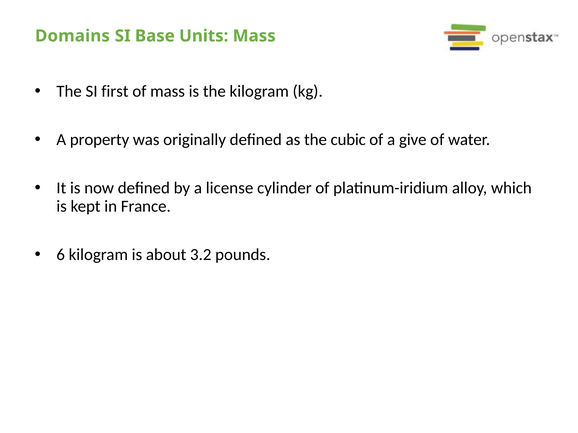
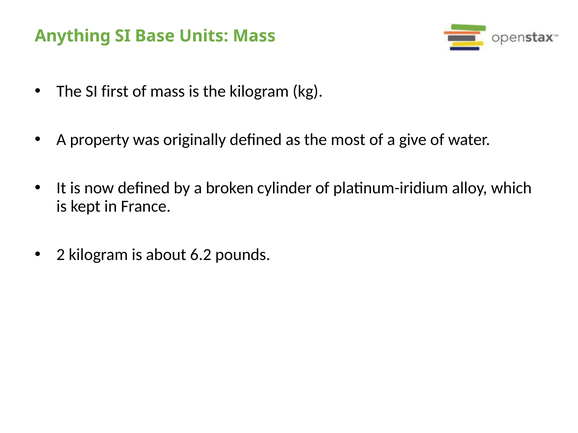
Domains: Domains -> Anything (73, 36)
cubic: cubic -> most (348, 140)
license: license -> broken (230, 188)
6: 6 -> 2 (61, 255)
3.2: 3.2 -> 6.2 (201, 255)
